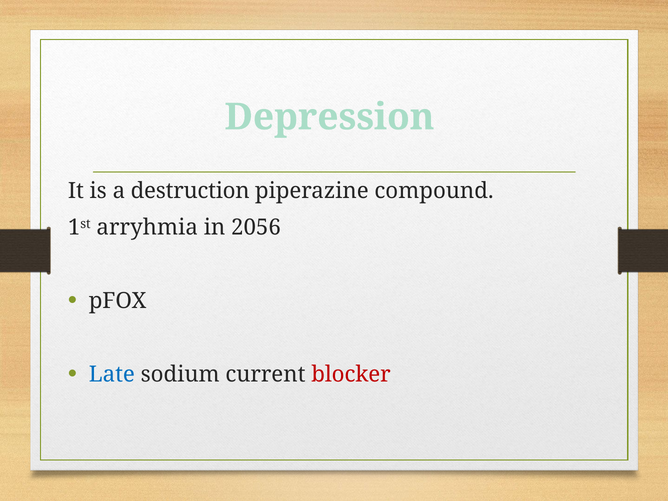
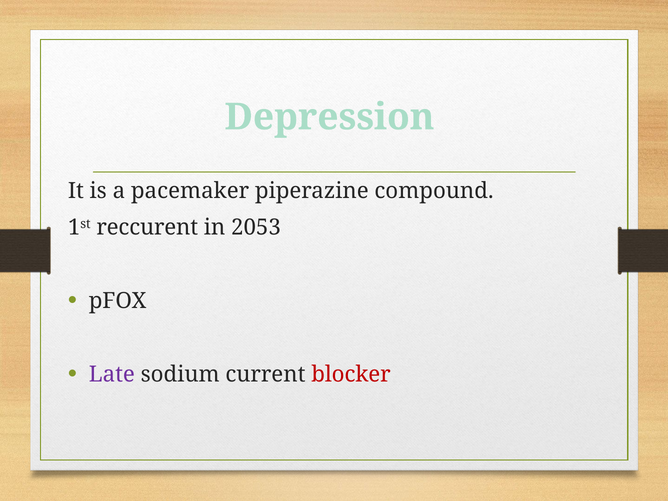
destruction: destruction -> pacemaker (190, 191)
arryhmia: arryhmia -> reccurent (147, 228)
2056: 2056 -> 2053 (256, 228)
Late colour: blue -> purple (112, 375)
